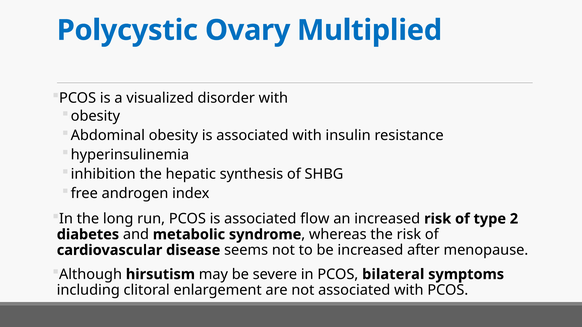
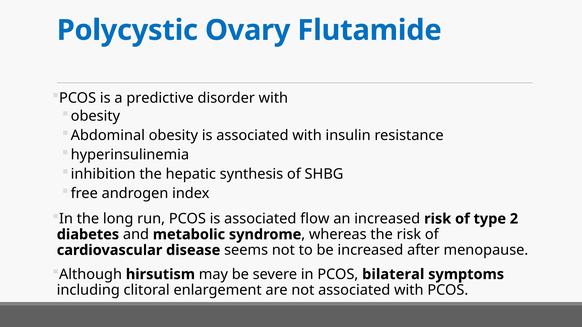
Multiplied: Multiplied -> Flutamide (370, 30)
visualized: visualized -> predictive (160, 98)
